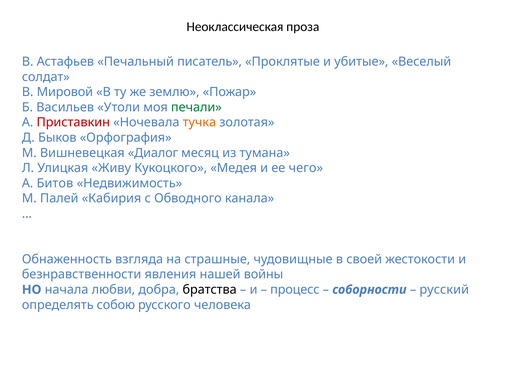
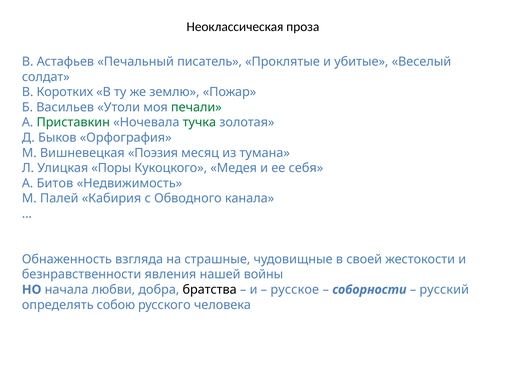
Мировой: Мировой -> Коротких (65, 92)
Приставкин colour: red -> green (73, 122)
тучка colour: orange -> green (199, 122)
Диалог: Диалог -> Поэзия (153, 153)
Живу: Живу -> Поры (111, 168)
чего: чего -> себя (306, 168)
процесс: процесс -> русское (295, 289)
